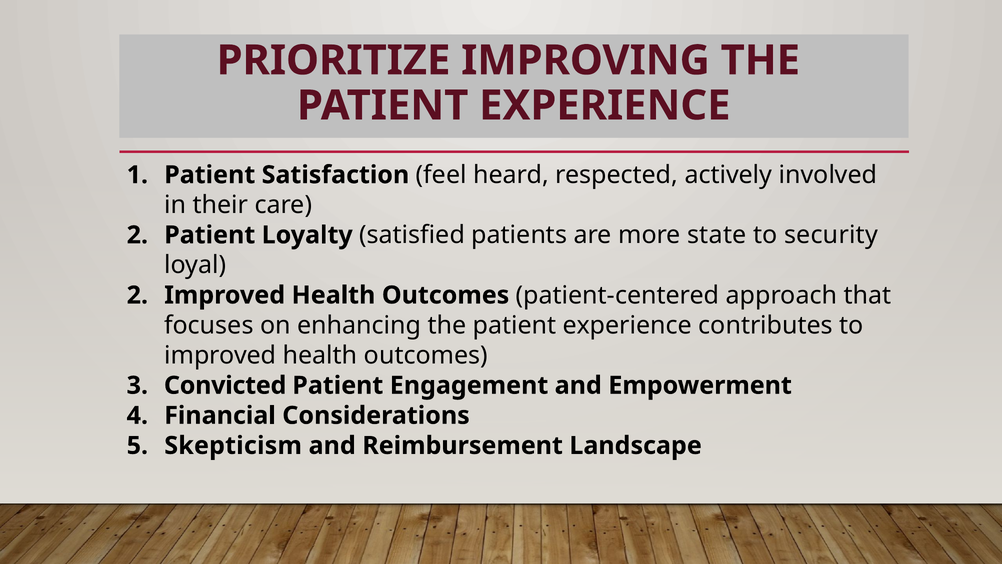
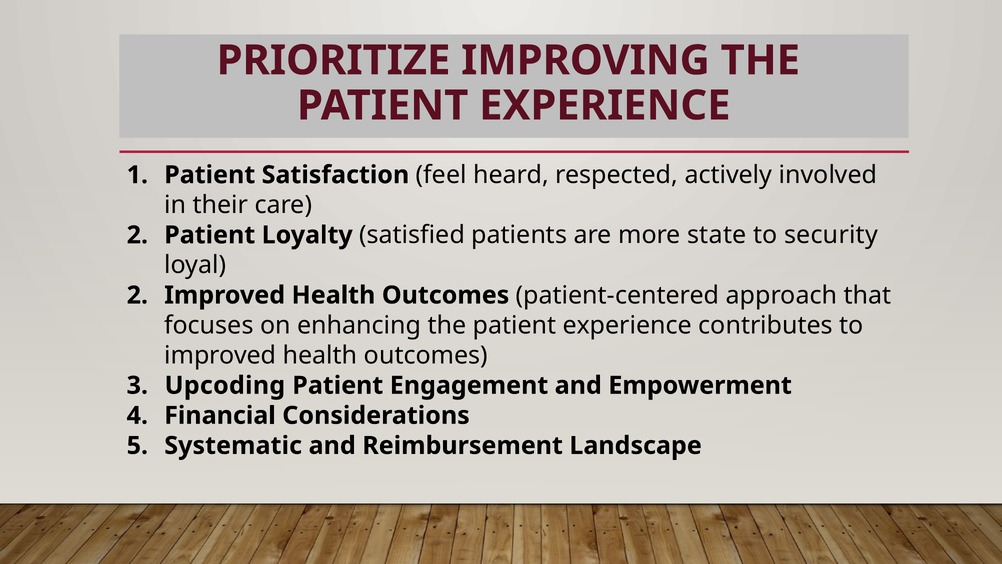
Convicted: Convicted -> Upcoding (225, 385)
Skepticism: Skepticism -> Systematic (233, 445)
